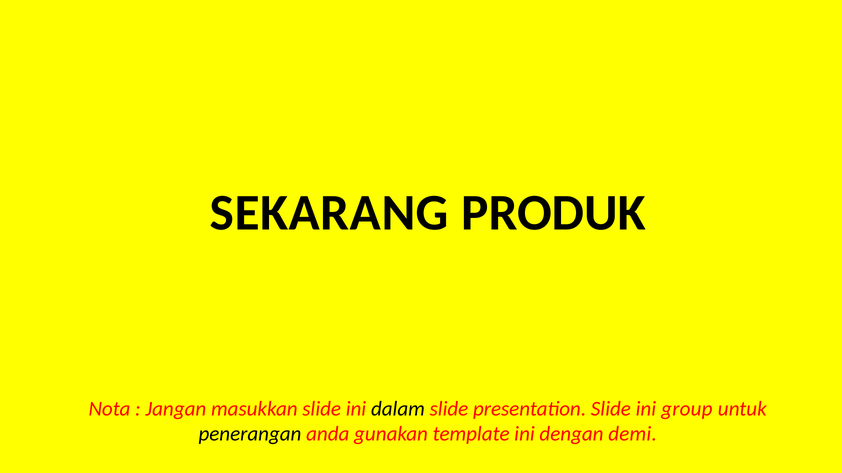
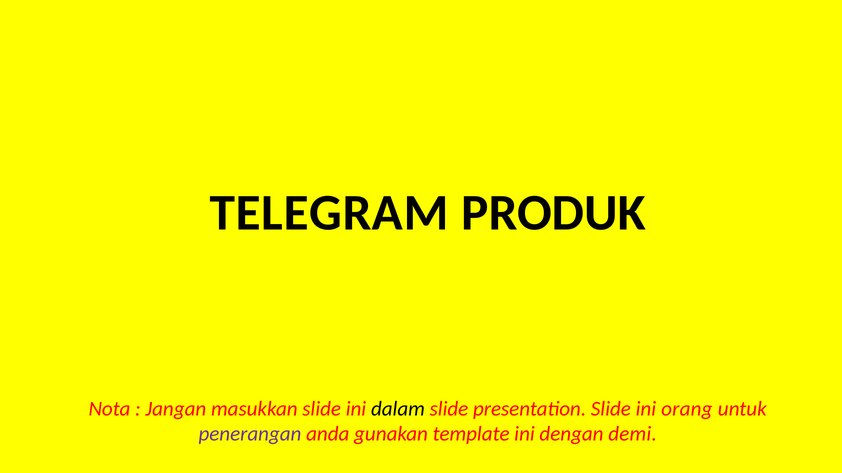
SEKARANG: SEKARANG -> TELEGRAM (329, 213)
group: group -> orang (687, 409)
penerangan colour: black -> purple (250, 435)
